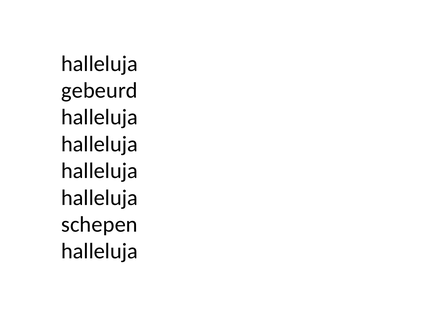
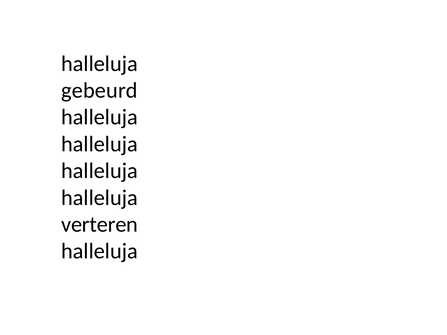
schepen: schepen -> verteren (100, 225)
